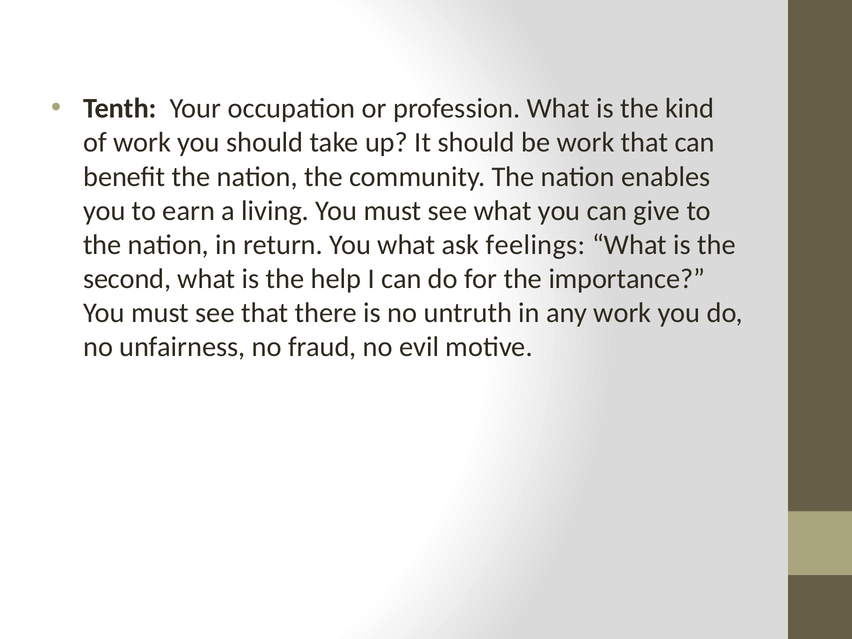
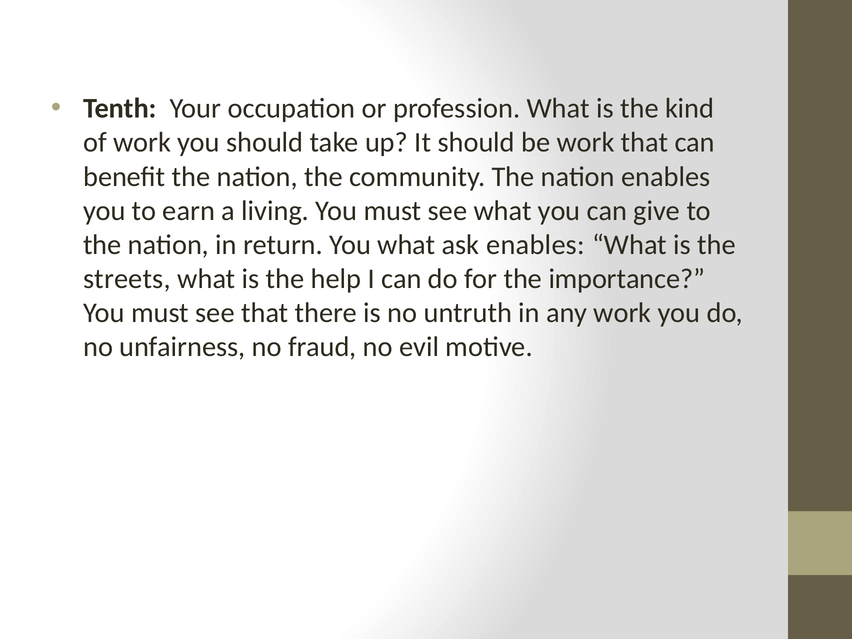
ask feelings: feelings -> enables (536, 245)
second: second -> streets (127, 279)
